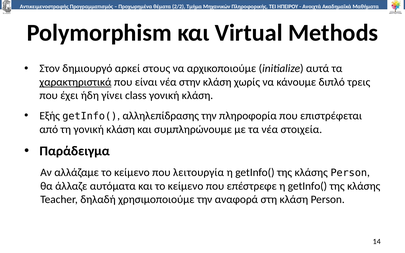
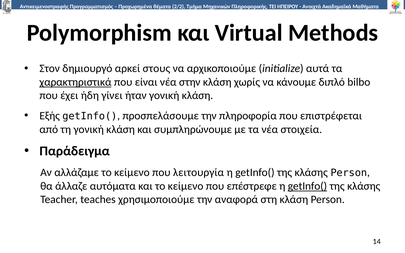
τρεις: τρεις -> bilbo (359, 82)
class: class -> ήταν (136, 96)
αλληλεπίδρασης: αλληλεπίδρασης -> προσπελάσουμε (161, 116)
getInfo( underline: none -> present (307, 186)
δηλαδή: δηλαδή -> teaches (98, 200)
